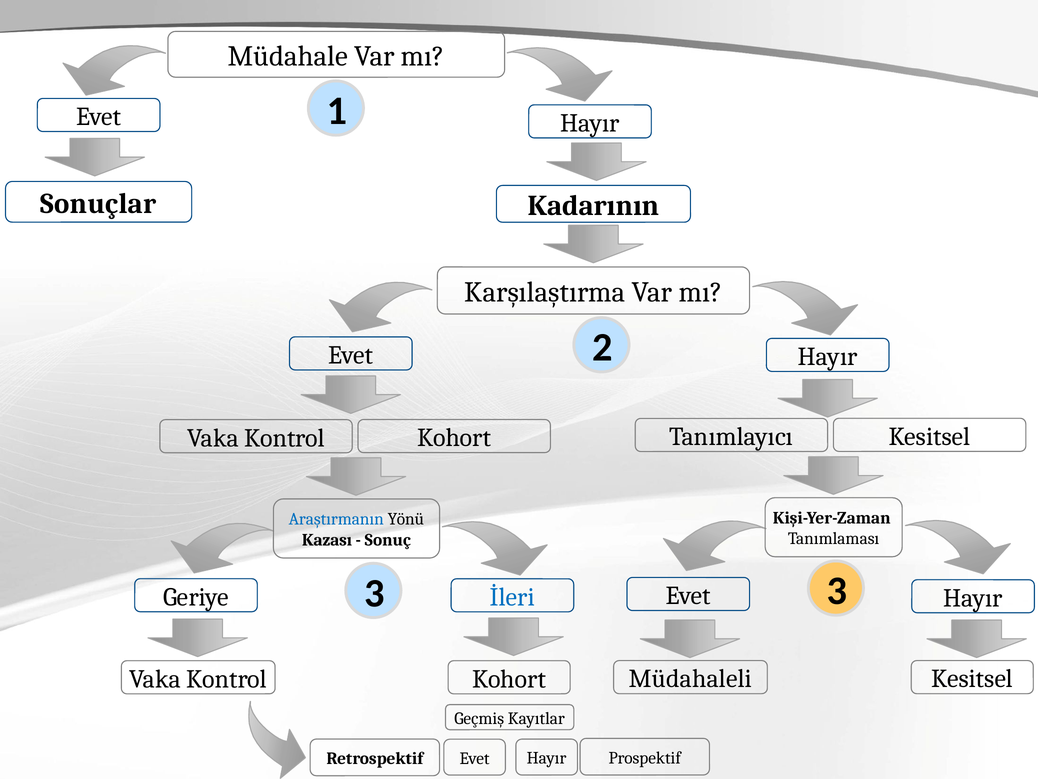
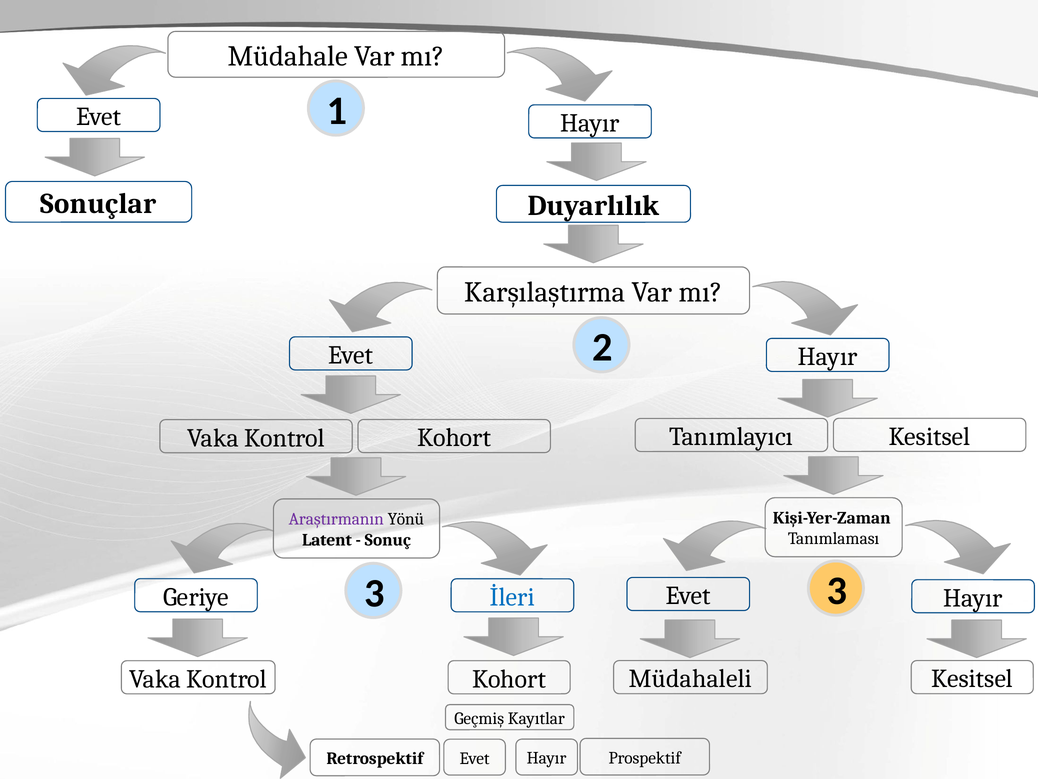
Kadarının: Kadarının -> Duyarlılık (593, 206)
Araştırmanın colour: blue -> purple (336, 519)
Kazası: Kazası -> Latent (327, 540)
